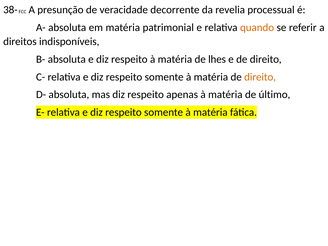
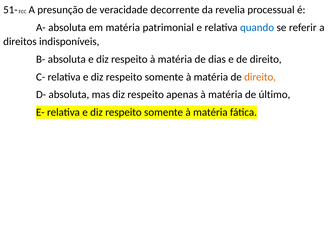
38-: 38- -> 51- (10, 10)
quando colour: orange -> blue (257, 28)
lhes: lhes -> dias (217, 59)
